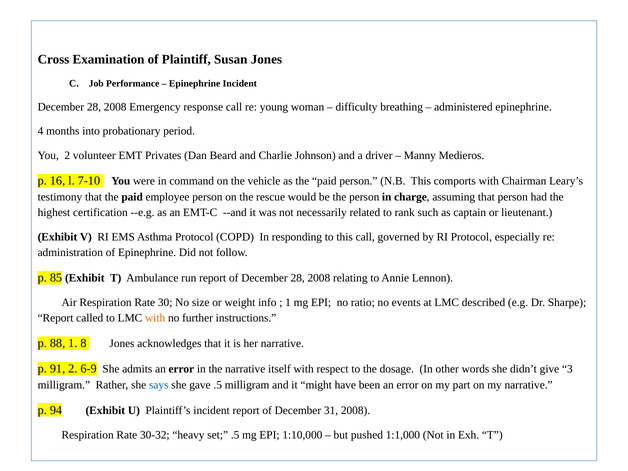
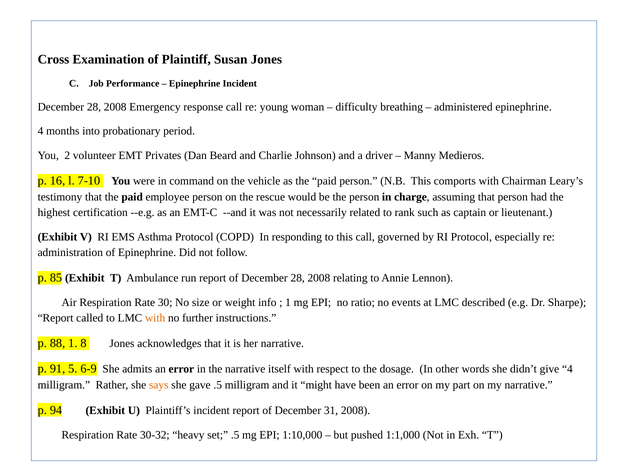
91 2: 2 -> 5 (73, 369)
give 3: 3 -> 4 (567, 369)
says colour: blue -> orange (159, 385)
